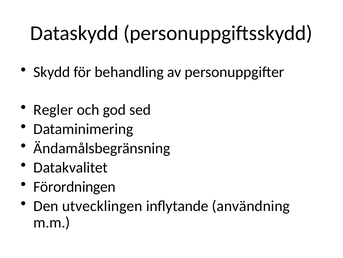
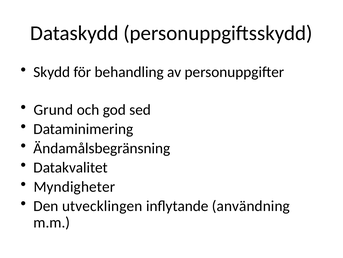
Regler: Regler -> Grund (53, 109)
Förordningen: Förordningen -> Myndigheter (74, 186)
